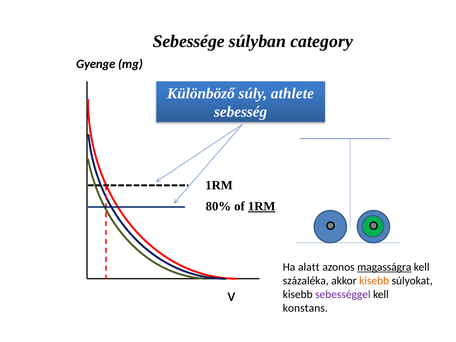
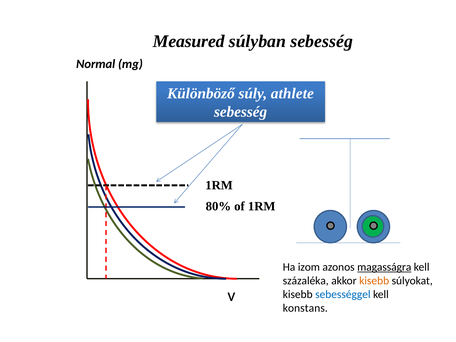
Sebessége: Sebessége -> Measured (189, 41)
súlyban category: category -> sebesség (322, 41)
Gyenge: Gyenge -> Normal (96, 64)
1RM underline: present -> none (262, 206)
alatt: alatt -> izom (309, 267)
sebességgel colour: purple -> blue (343, 294)
